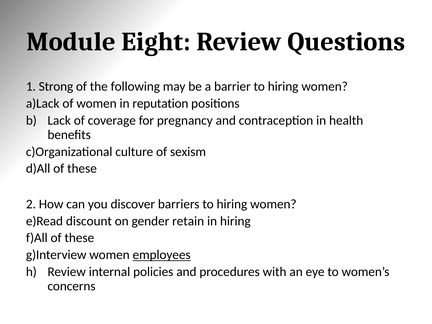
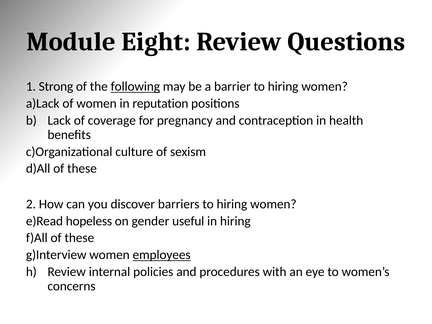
following underline: none -> present (135, 87)
discount: discount -> hopeless (89, 221)
retain: retain -> useful (188, 221)
